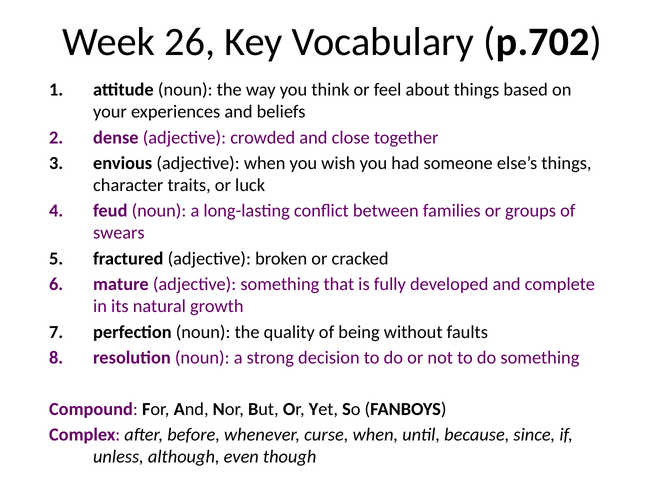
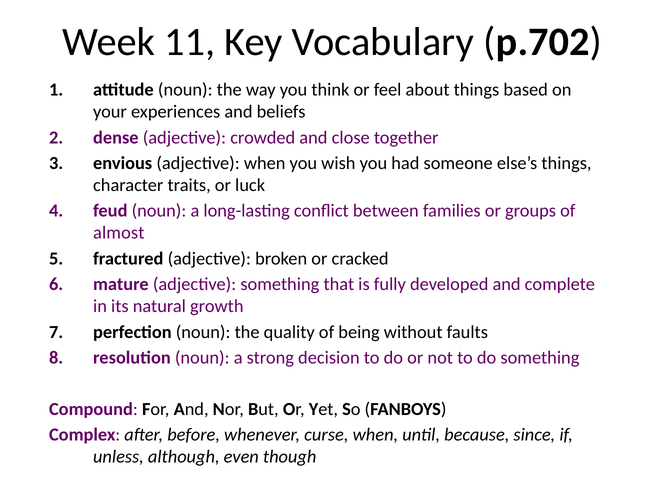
26: 26 -> 11 (190, 42)
swears: swears -> almost (119, 233)
